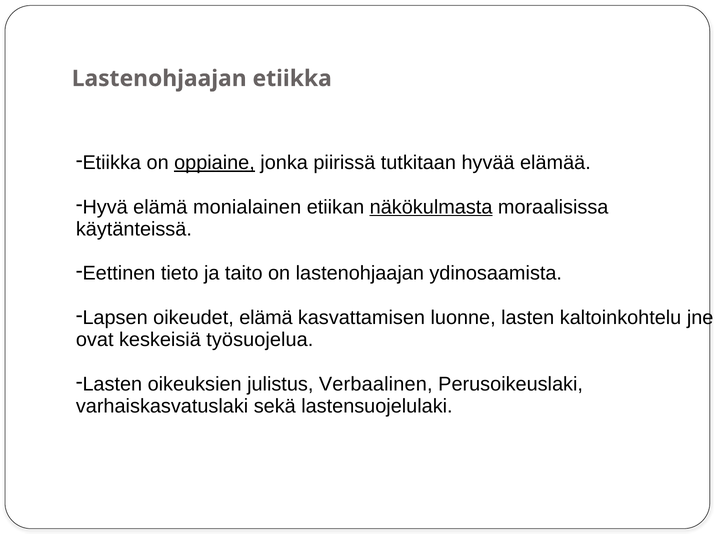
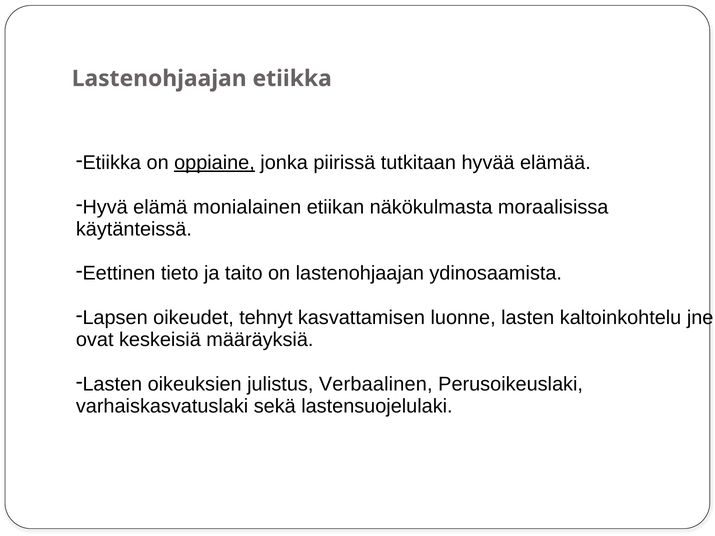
näkökulmasta underline: present -> none (431, 207)
oikeudet elämä: elämä -> tehnyt (266, 318)
työsuojelua: työsuojelua -> määräyksiä (260, 340)
